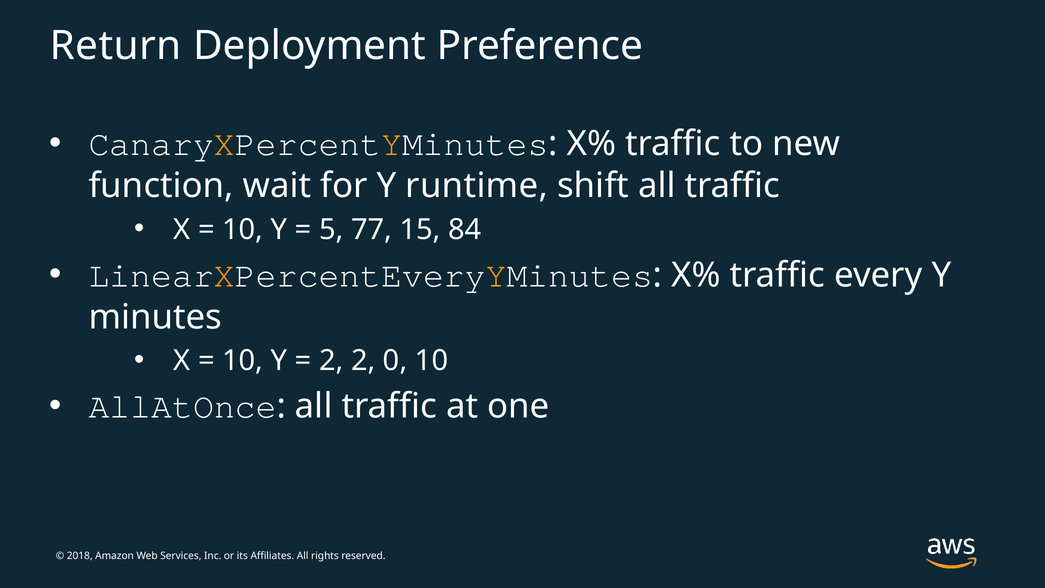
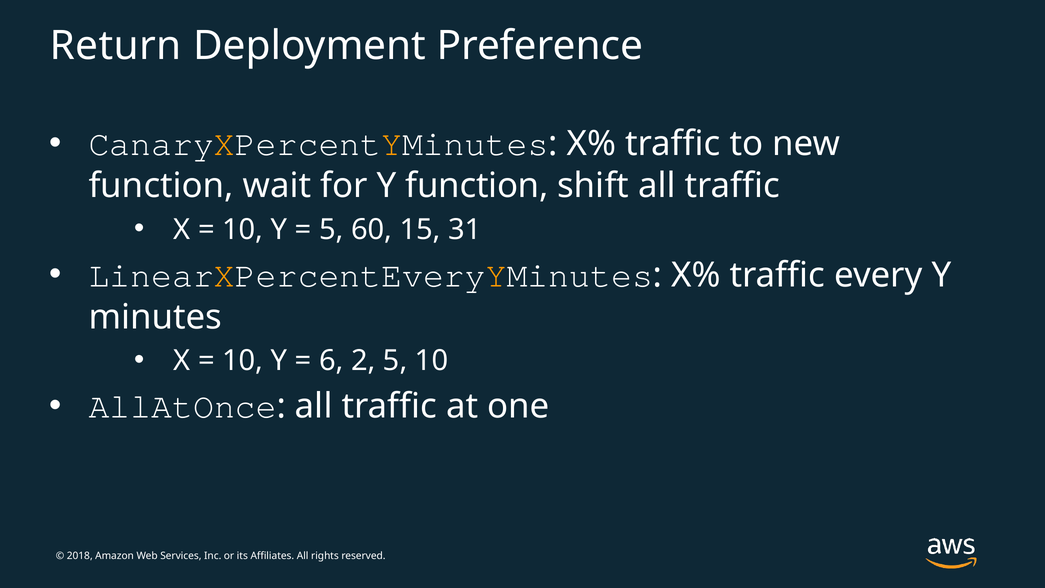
Y runtime: runtime -> function (477, 186)
77: 77 -> 60 (372, 229)
84: 84 -> 31 (465, 229)
2: 2 -> 6 (331, 361)
2 0: 0 -> 5 (395, 361)
